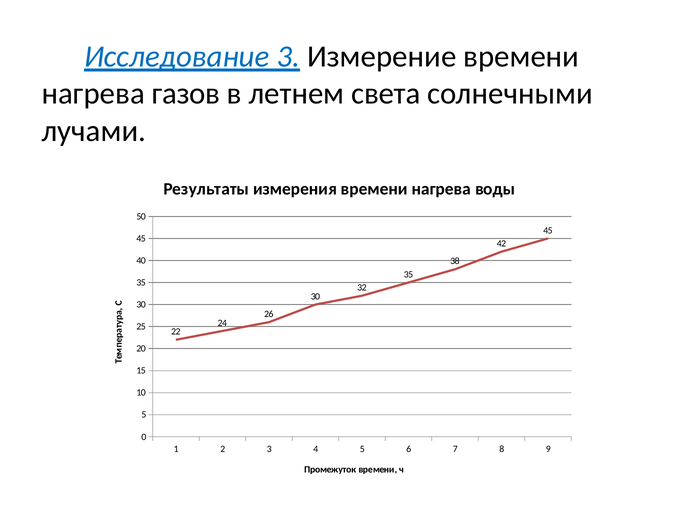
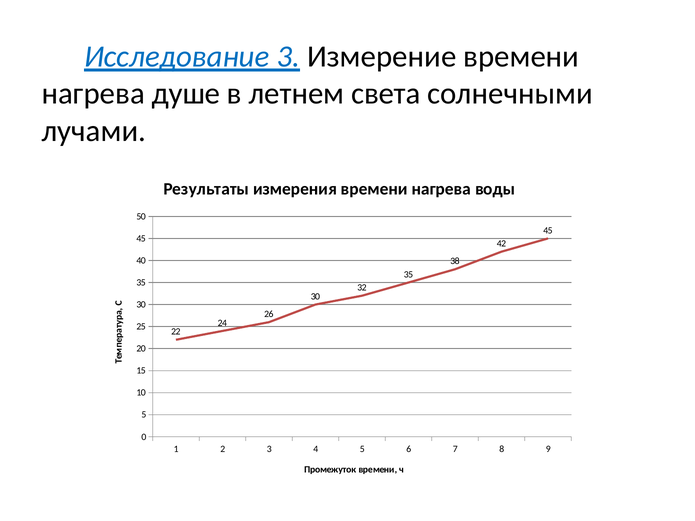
газов: газов -> душе (186, 94)
